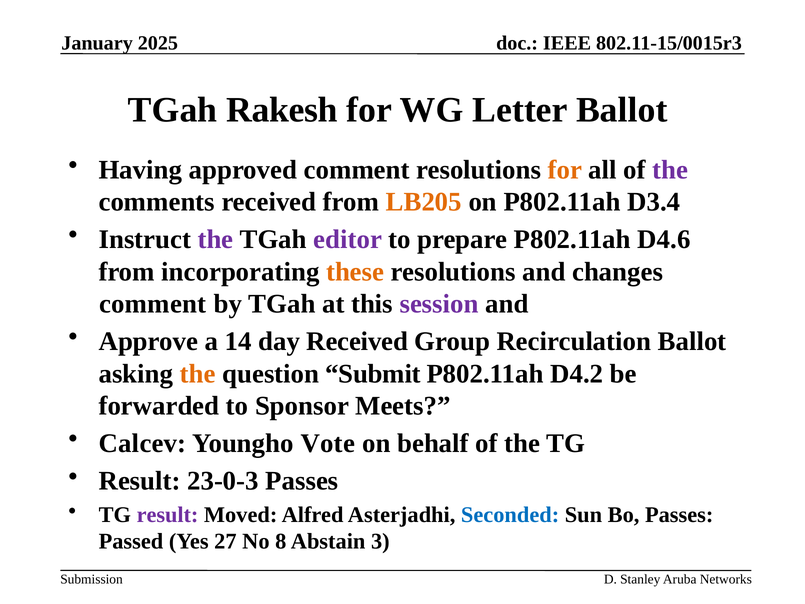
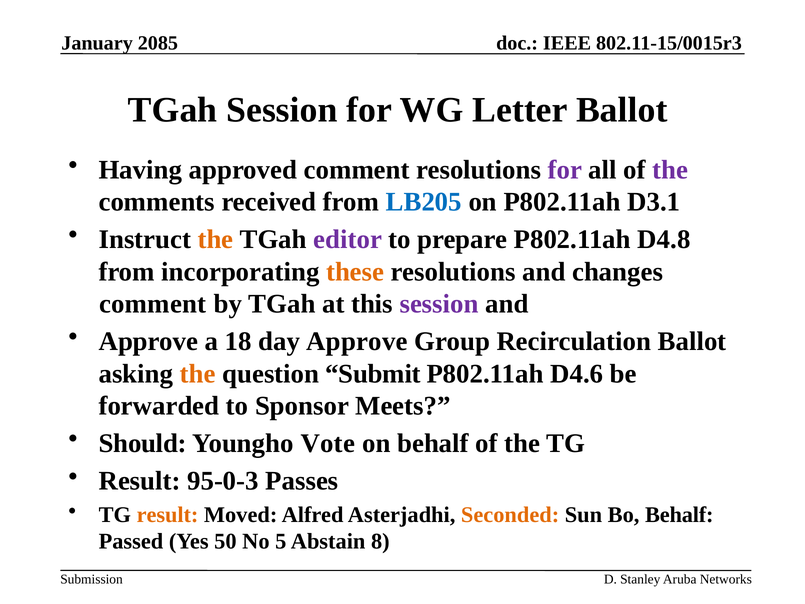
2025: 2025 -> 2085 (158, 43)
TGah Rakesh: Rakesh -> Session (282, 110)
for colour: orange -> purple (565, 170)
LB205 colour: orange -> blue (424, 202)
D3.4: D3.4 -> D3.1 (654, 202)
the colour: purple -> orange (215, 239)
D4.6: D4.6 -> D4.8 (664, 239)
14: 14 -> 18 (238, 341)
day Received: Received -> Approve (357, 341)
D4.2: D4.2 -> D4.6 (577, 374)
Calcev: Calcev -> Should (143, 443)
23-0-3: 23-0-3 -> 95-0-3 (223, 481)
result colour: purple -> orange (168, 515)
Seconded colour: blue -> orange (510, 515)
Bo Passes: Passes -> Behalf (679, 515)
27: 27 -> 50 (225, 541)
8: 8 -> 5 (281, 541)
3: 3 -> 8 (380, 541)
